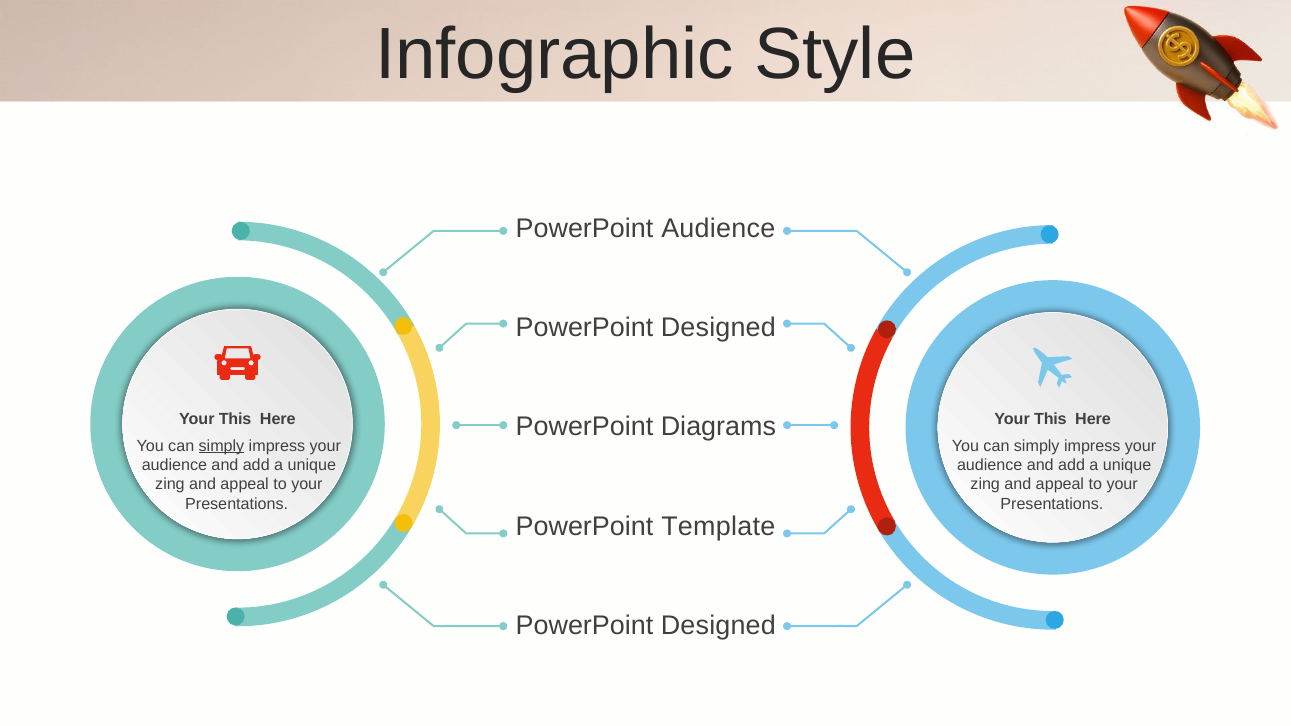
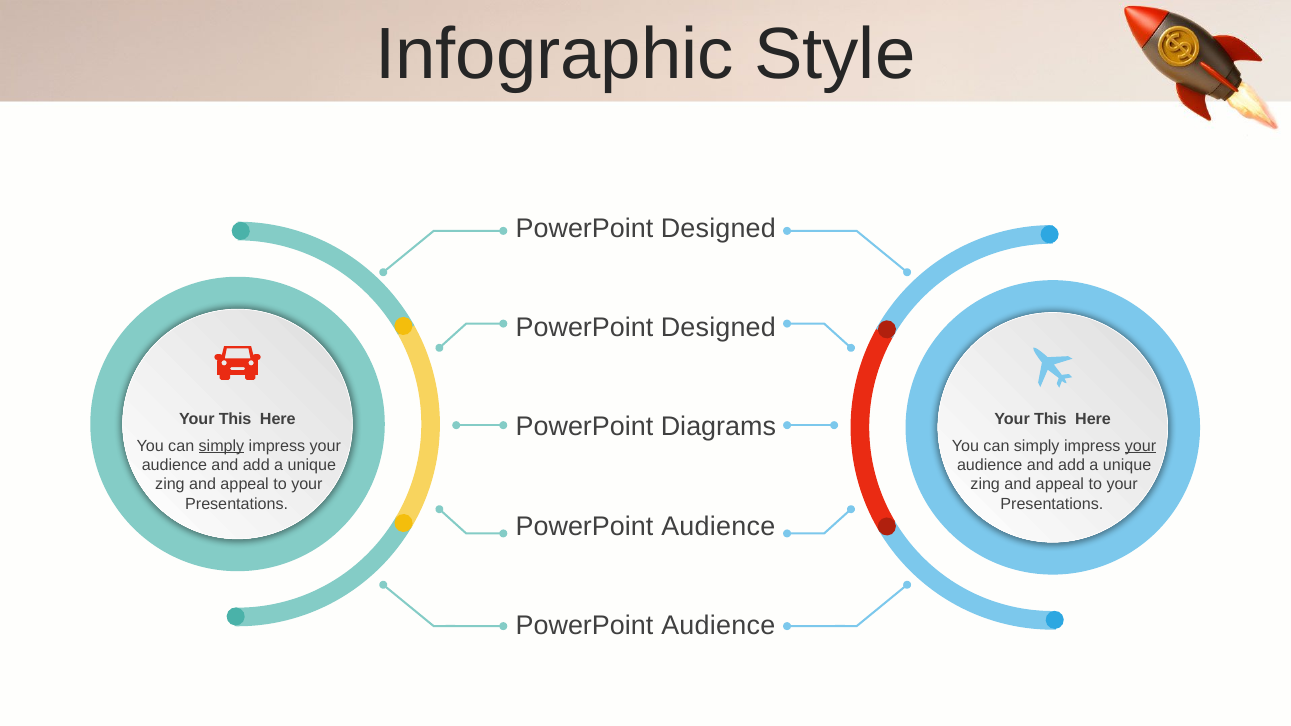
Audience: Audience -> Designed (718, 228)
your underline: none -> present (1141, 446)
Template: Template -> Audience (718, 527)
Designed: Designed -> Audience (718, 626)
